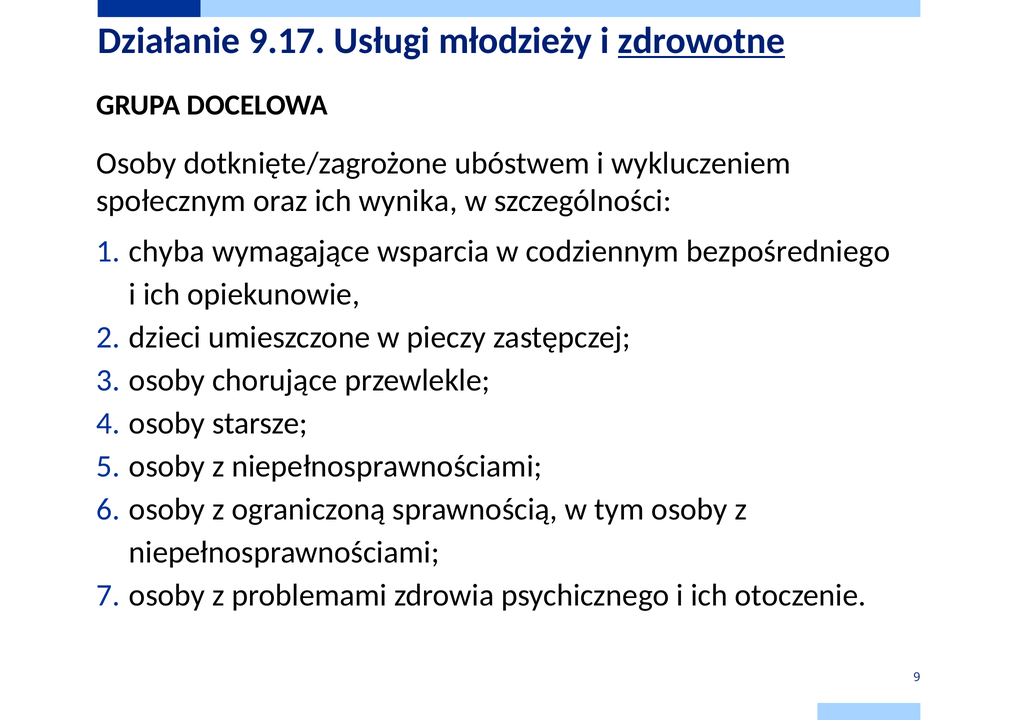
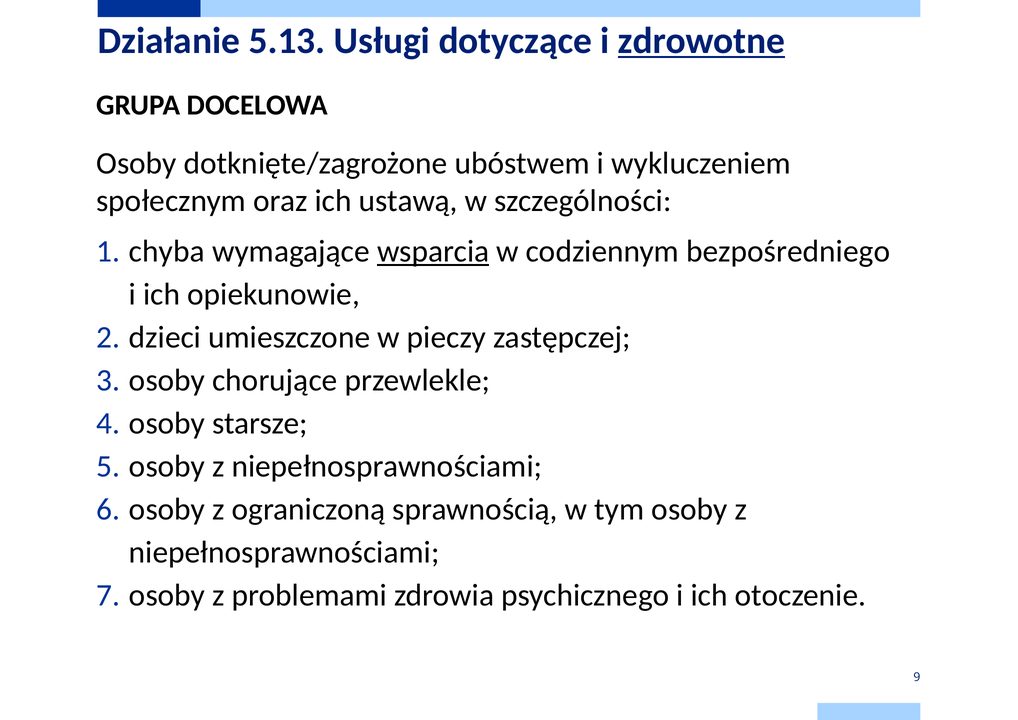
9.17: 9.17 -> 5.13 (287, 41)
młodzieży: młodzieży -> dotyczące (515, 41)
wynika: wynika -> ustawą (408, 201)
wsparcia underline: none -> present (433, 251)
